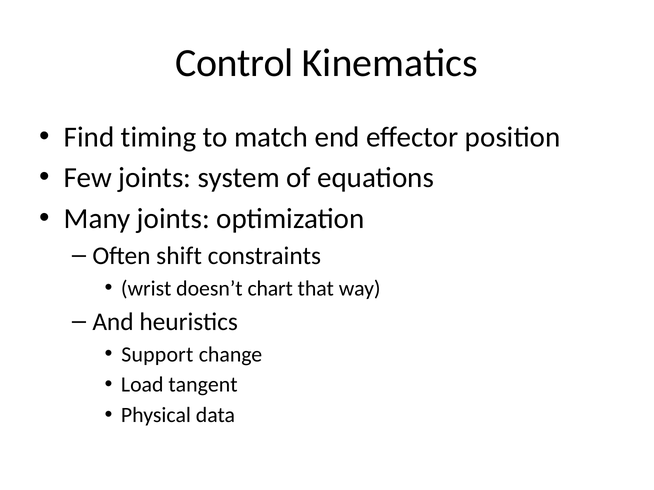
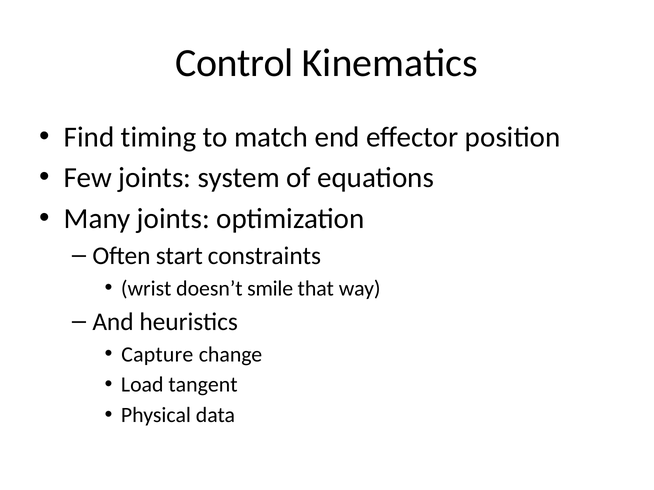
shift: shift -> start (179, 256)
chart: chart -> smile (270, 289)
Support: Support -> Capture (157, 355)
